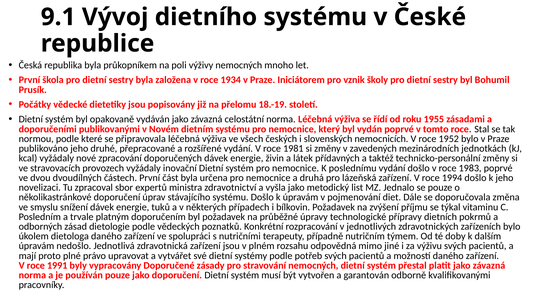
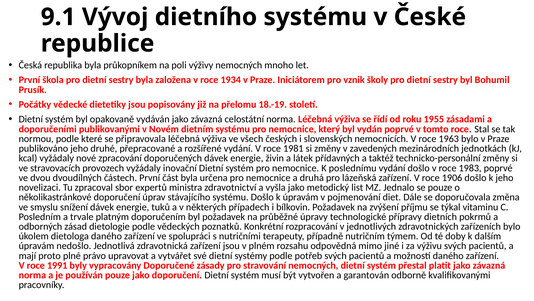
1952: 1952 -> 1963 (449, 138)
1994: 1994 -> 1906 (452, 177)
